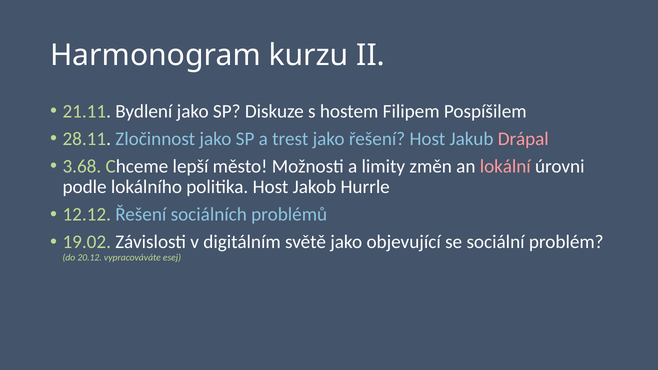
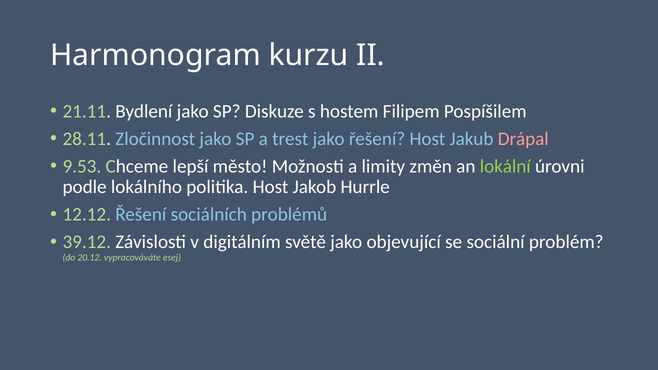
3.68: 3.68 -> 9.53 (82, 166)
lokální colour: pink -> light green (505, 166)
19.02: 19.02 -> 39.12 (87, 242)
